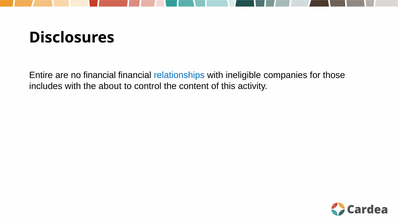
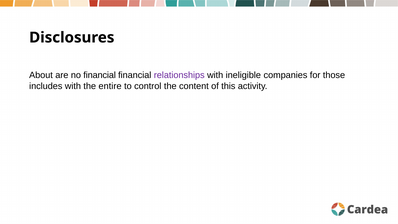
Entire: Entire -> About (41, 75)
relationships colour: blue -> purple (179, 75)
about: about -> entire (110, 86)
